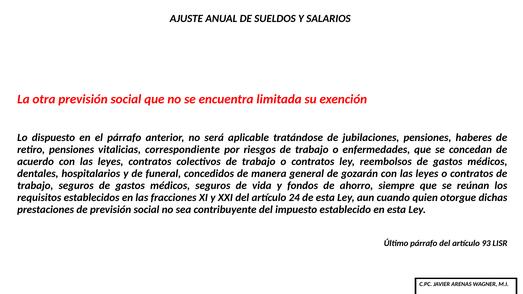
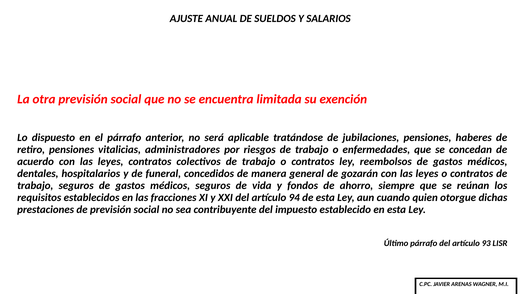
correspondiente: correspondiente -> administradores (182, 150)
24: 24 -> 94 (294, 198)
